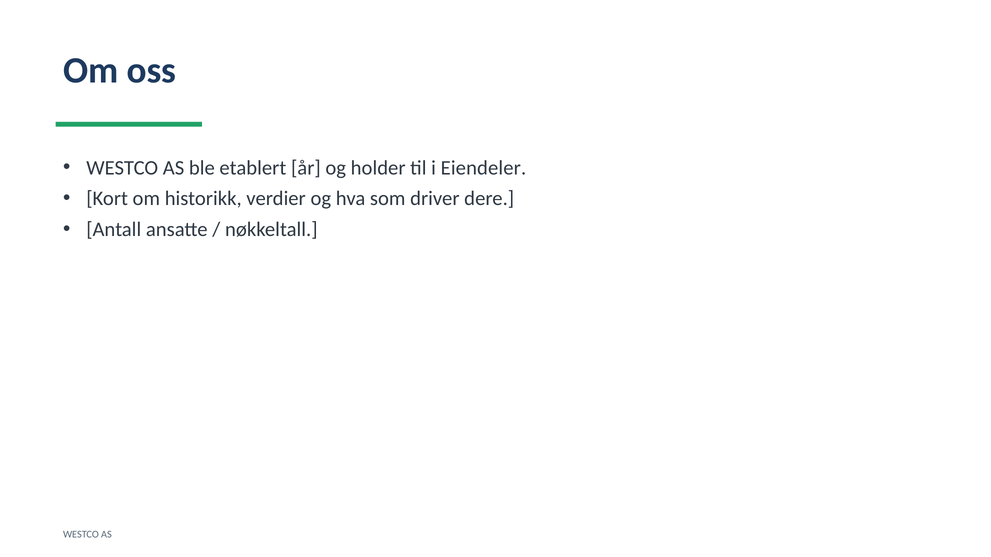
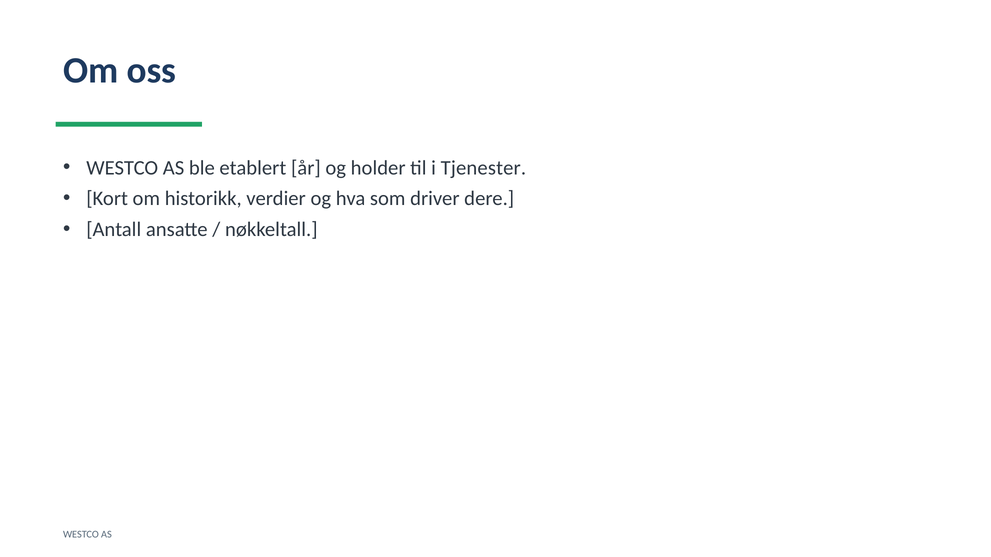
Eiendeler: Eiendeler -> Tjenester (483, 168)
